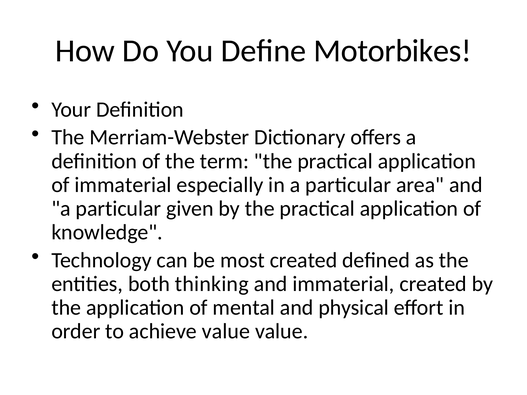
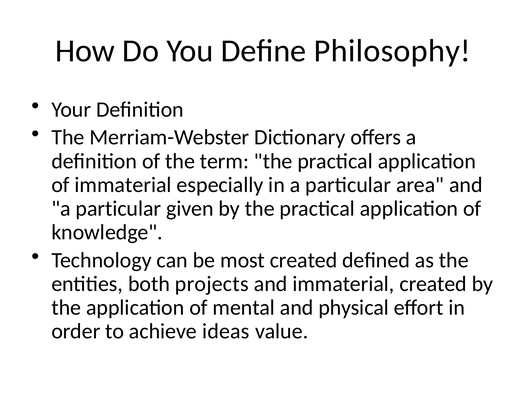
Motorbikes: Motorbikes -> Philosophy (392, 51)
thinking: thinking -> projects (212, 284)
achieve value: value -> ideas (226, 331)
